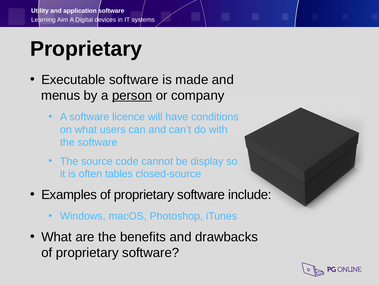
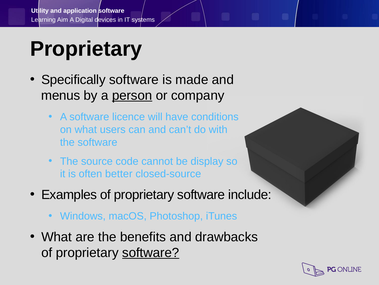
Executable: Executable -> Specifically (73, 79)
tables: tables -> better (119, 174)
software underline: none -> present (151, 252)
